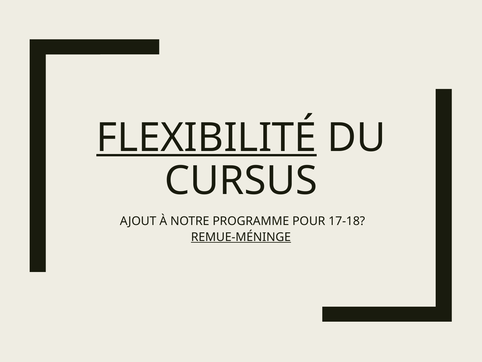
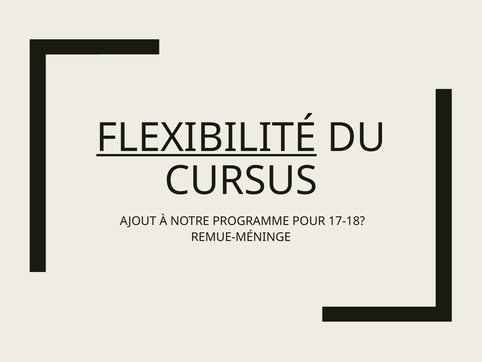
REMUE-MÉNINGE underline: present -> none (241, 237)
